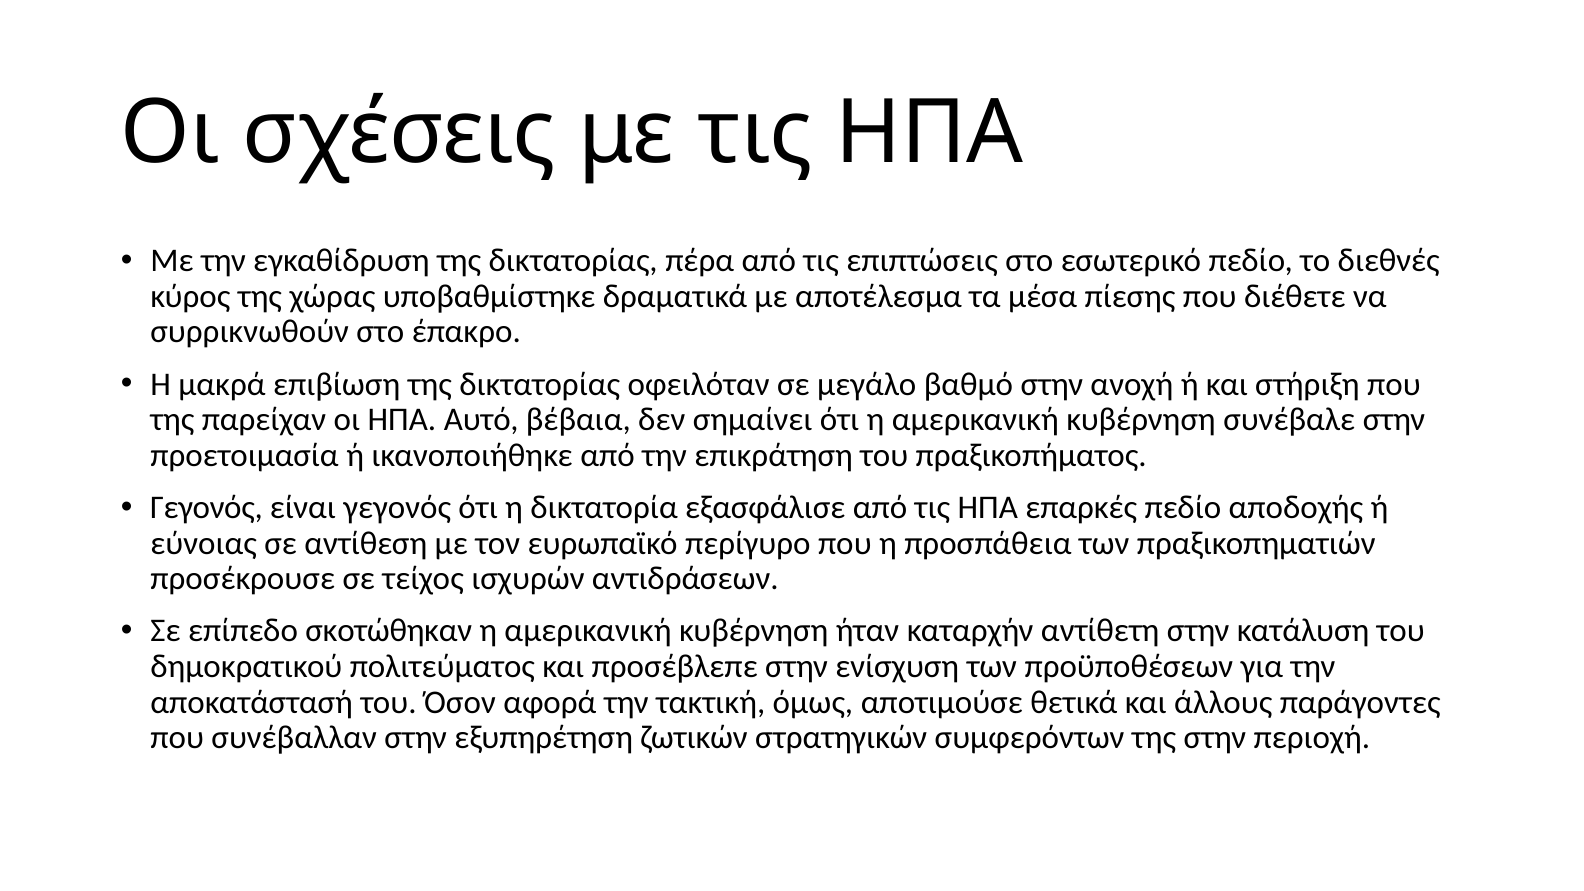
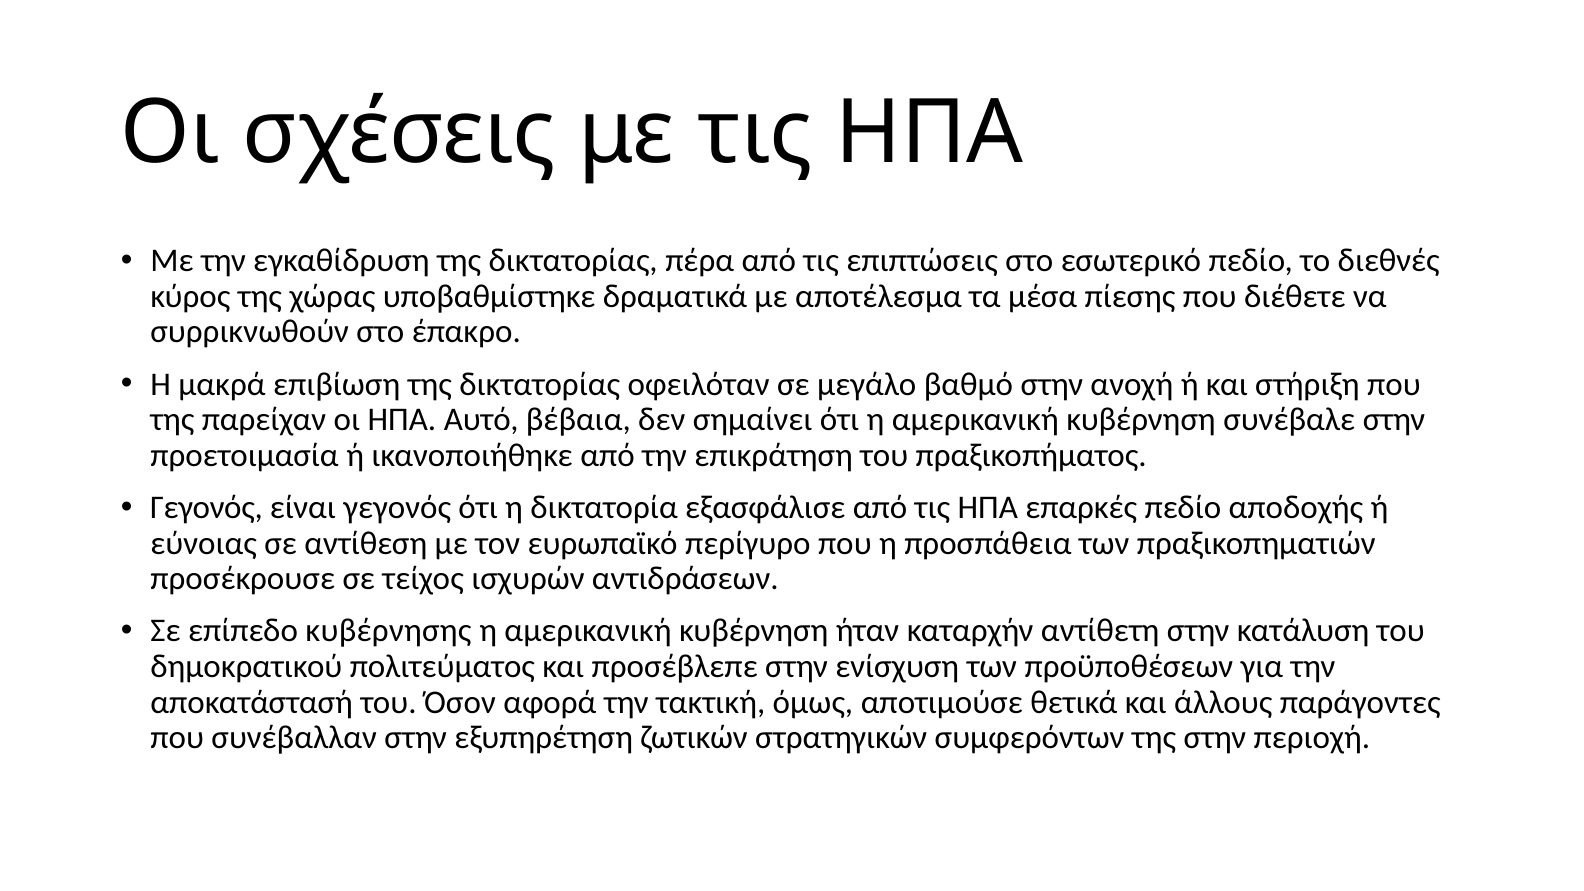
σκοτώθηκαν: σκοτώθηκαν -> κυβέρνησης (388, 631)
